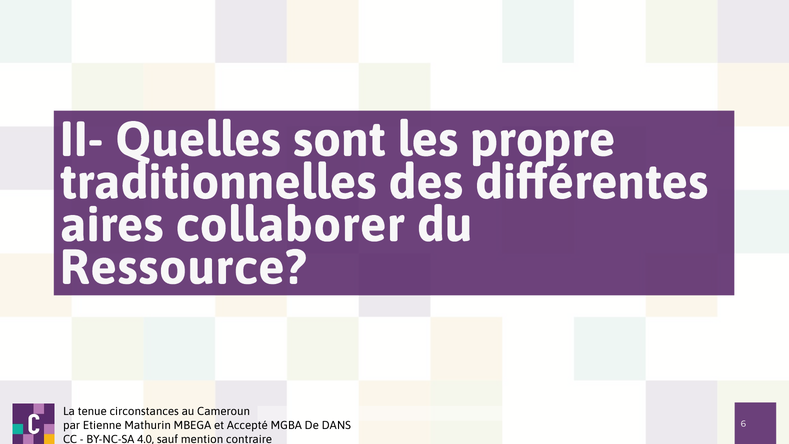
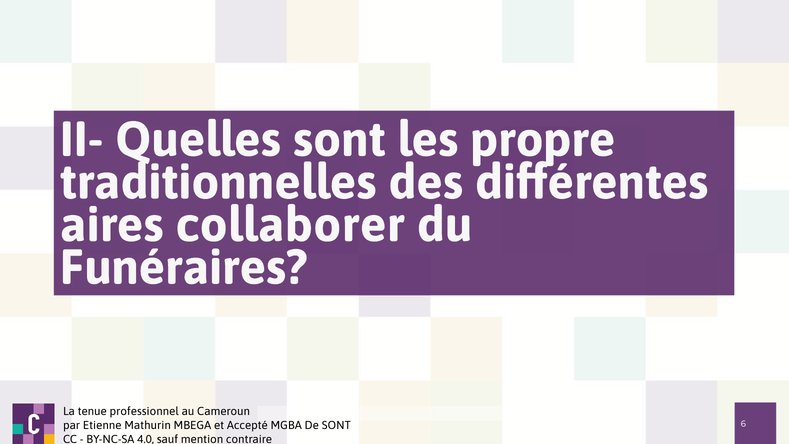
Ressource: Ressource -> Funéraires (184, 267)
circonstances: circonstances -> professionnel (144, 411)
De DANS: DANS -> SONT (336, 425)
